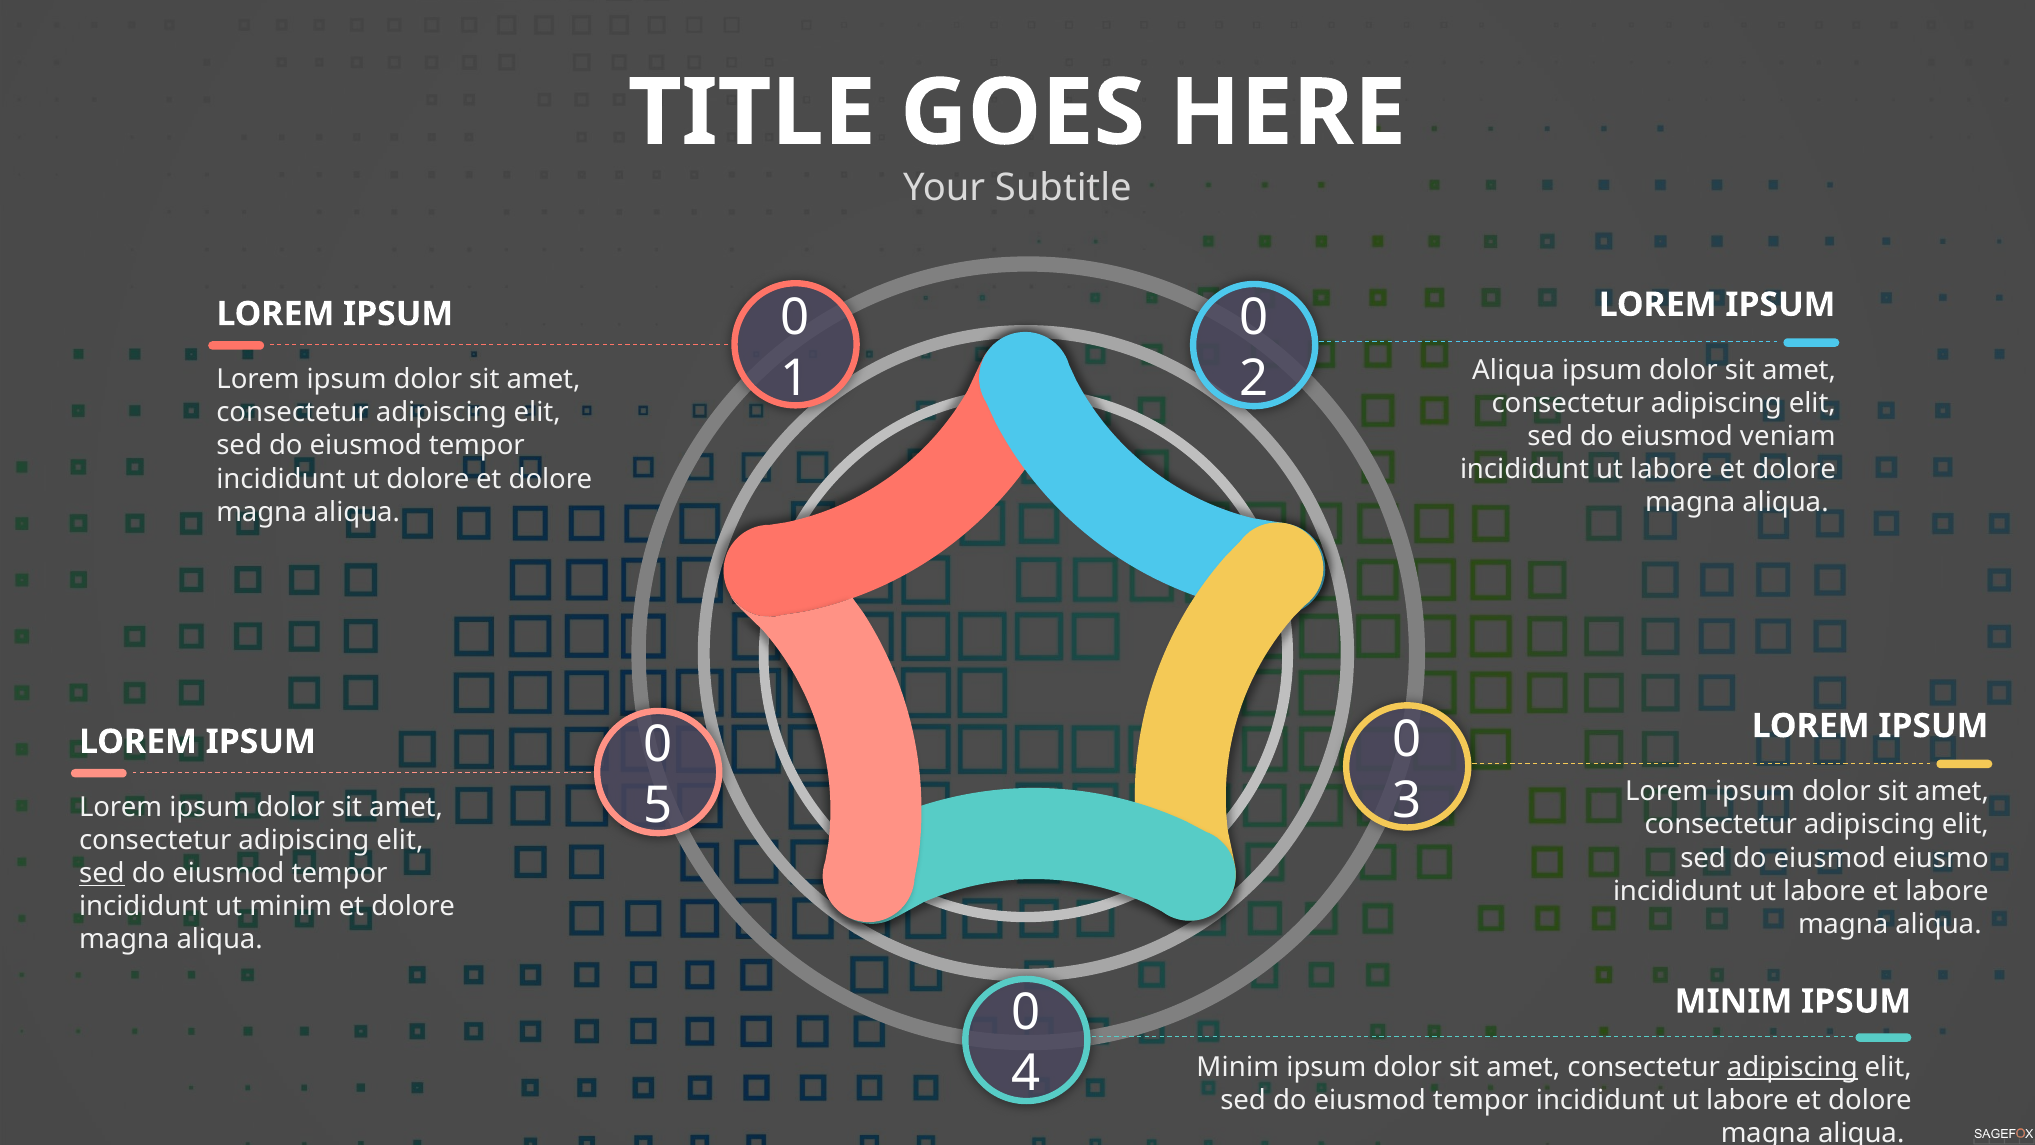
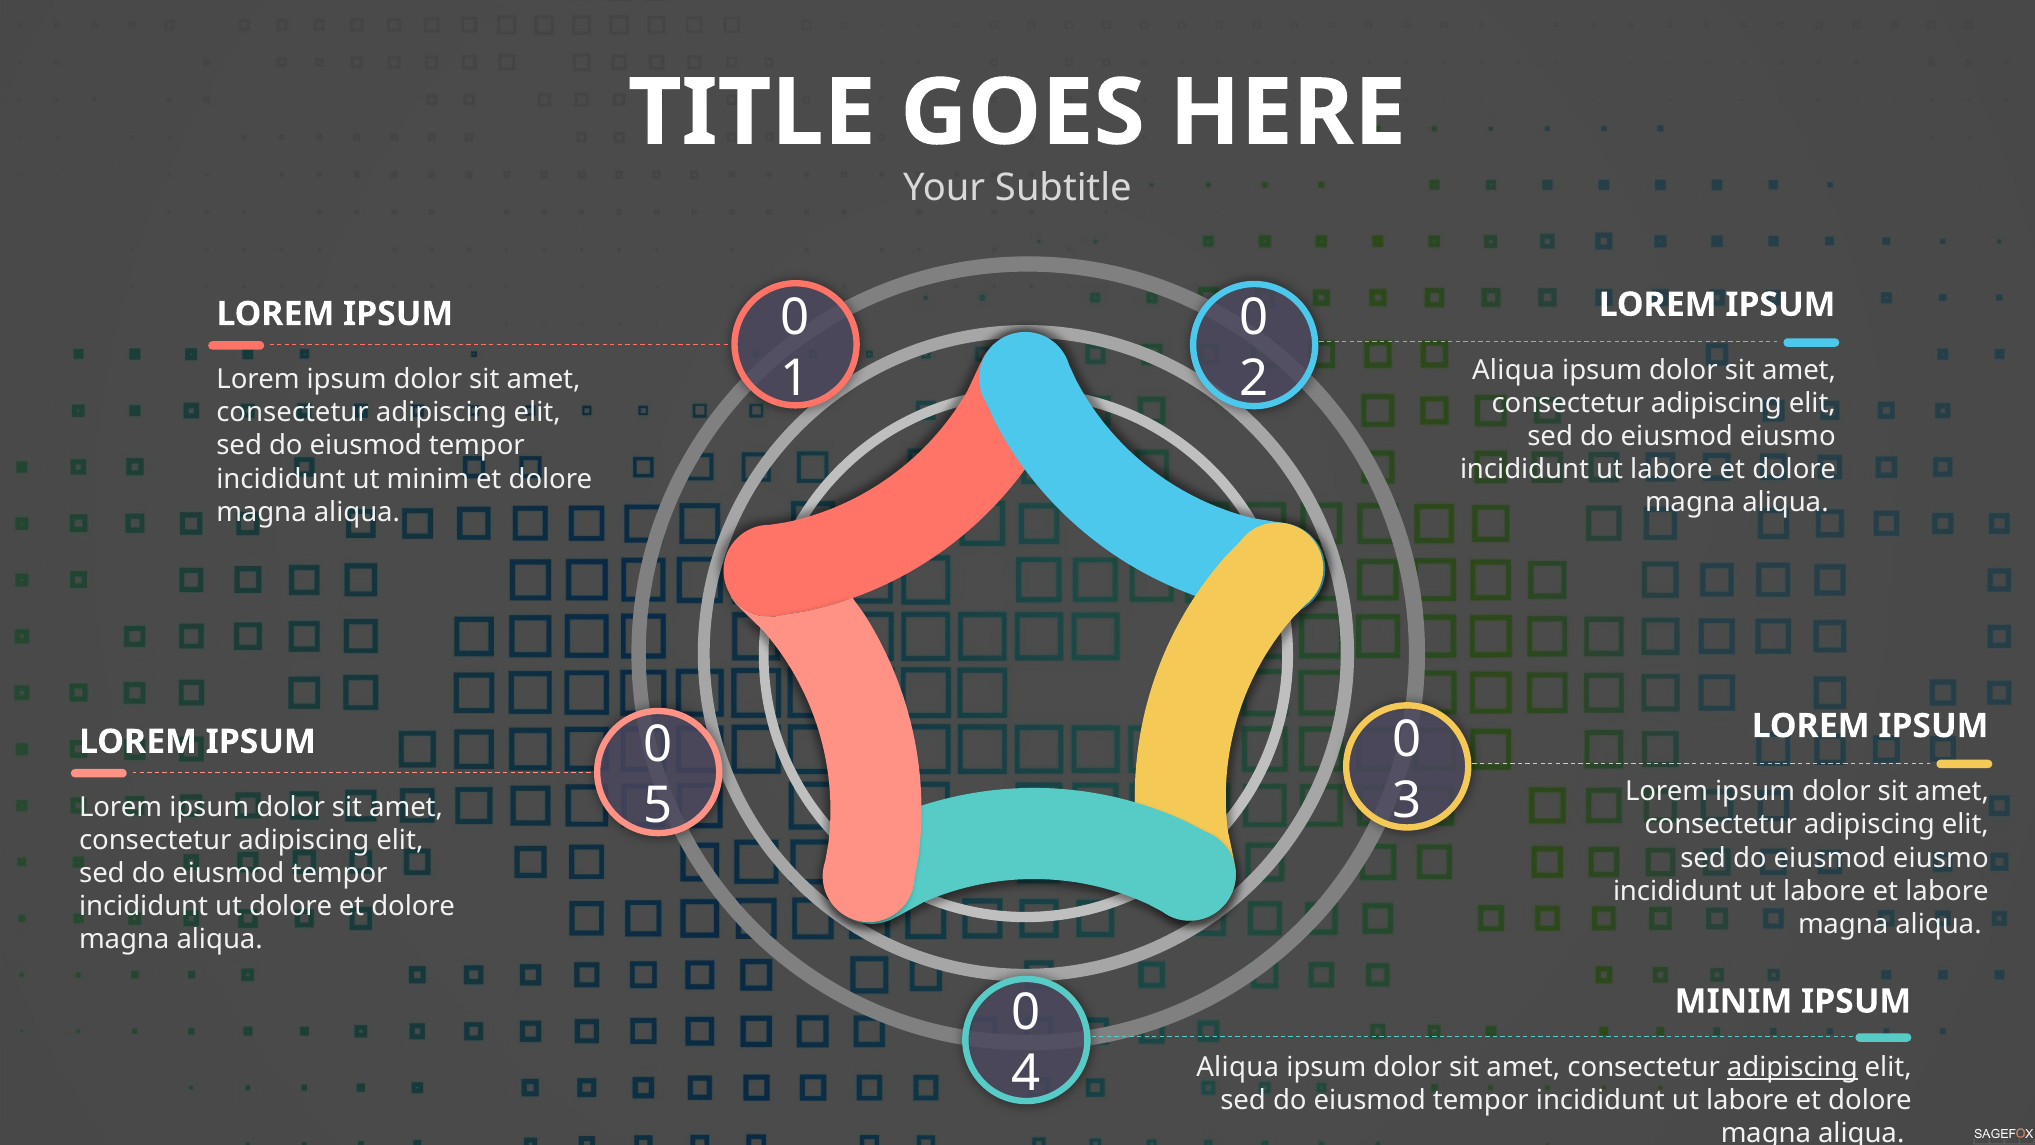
veniam: veniam -> eiusmo (1788, 436)
ut dolore: dolore -> minim (428, 479)
sed underline: present -> none (102, 873)
ut minim: minim -> dolore (291, 907)
Minim: Minim -> Aliqua (1238, 1067)
